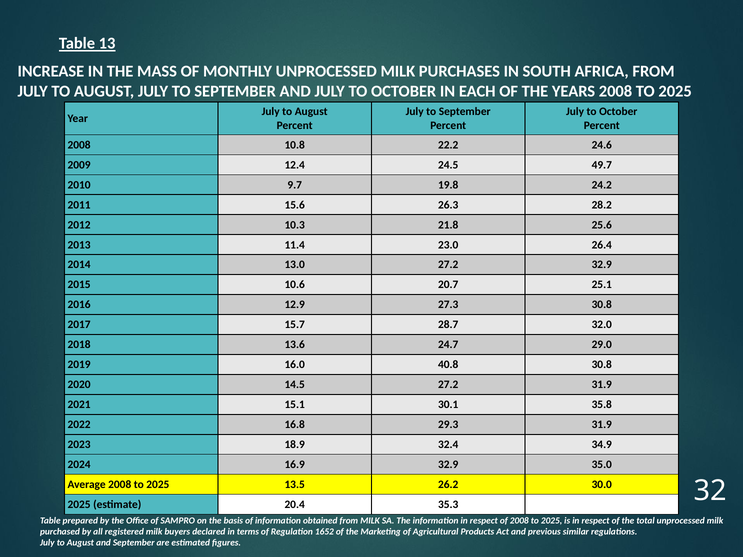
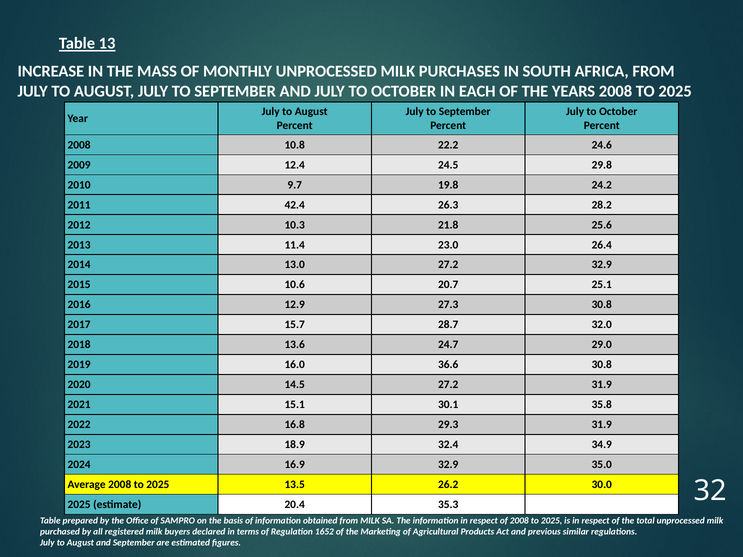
49.7: 49.7 -> 29.8 (602, 165)
15.6: 15.6 -> 42.4 (295, 205)
40.8: 40.8 -> 36.6 (448, 365)
